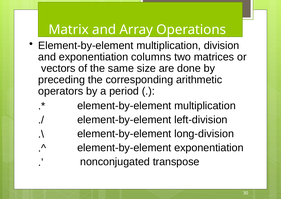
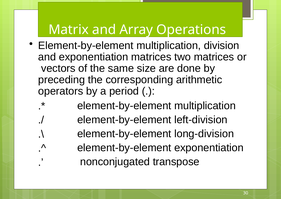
exponentiation columns: columns -> matrices (151, 57)
